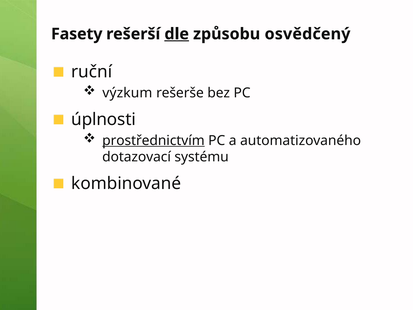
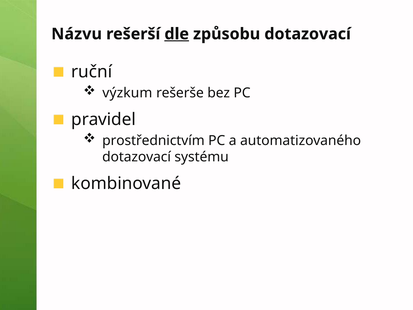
Fasety: Fasety -> Názvu (77, 34)
způsobu osvědčený: osvědčený -> dotazovací (308, 34)
úplnosti: úplnosti -> pravidel (104, 119)
prostřednictvím underline: present -> none (153, 140)
